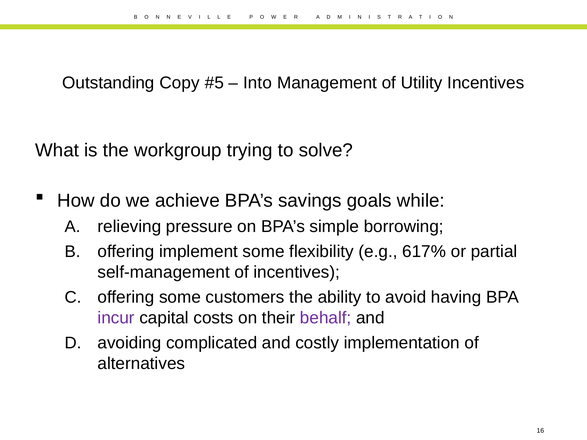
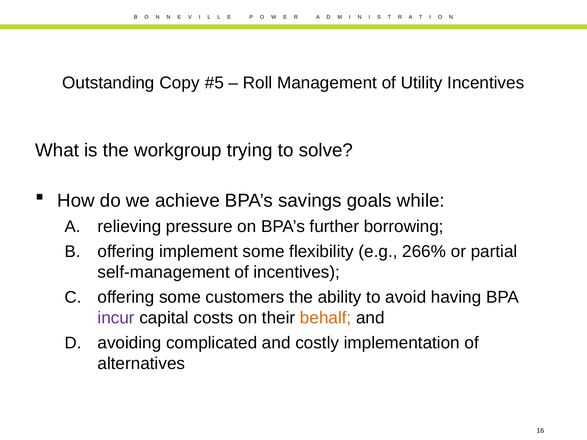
Into: Into -> Roll (258, 83)
simple: simple -> further (334, 227)
617%: 617% -> 266% (424, 252)
behalf colour: purple -> orange (326, 318)
